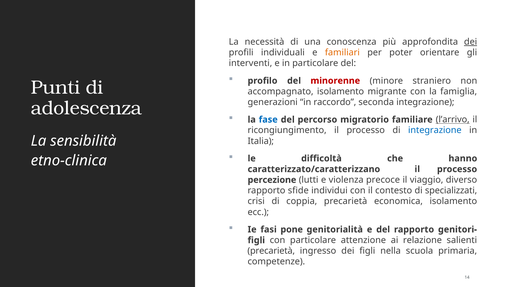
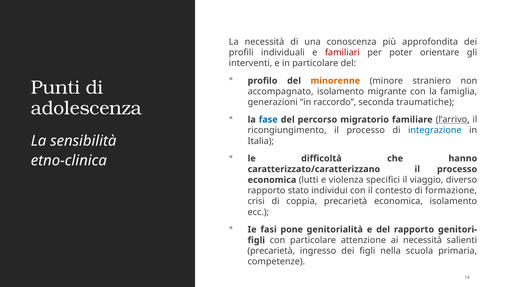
dei underline: present -> none (471, 42)
familiari colour: orange -> red (342, 53)
minorenne colour: red -> orange (335, 81)
seconda integrazione: integrazione -> traumatiche (425, 102)
percezione: percezione -> economica (272, 180)
precoce: precoce -> specifici (383, 180)
sfide: sfide -> stato (298, 191)
specializzati: specializzati -> formazione (451, 191)
ai relazione: relazione -> necessità (423, 241)
